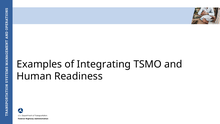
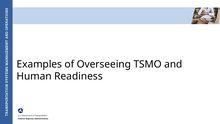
Integrating: Integrating -> Overseeing (104, 64)
